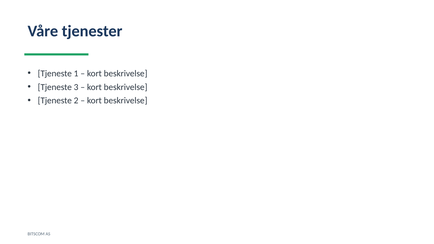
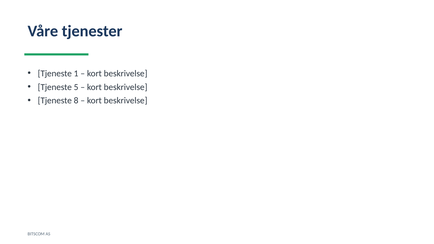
3: 3 -> 5 (76, 87)
2: 2 -> 8 (76, 101)
